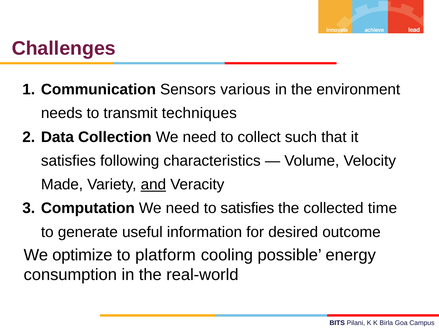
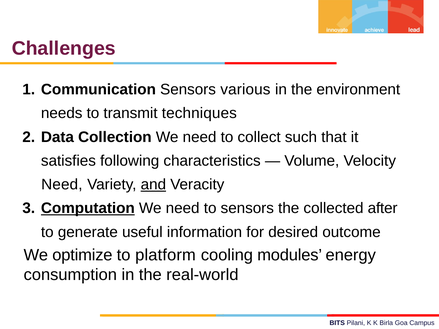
Made: Made -> Need (62, 185)
Computation underline: none -> present (88, 208)
to satisfies: satisfies -> sensors (247, 208)
time: time -> after (383, 208)
possible: possible -> modules (290, 255)
